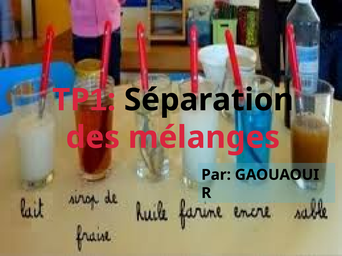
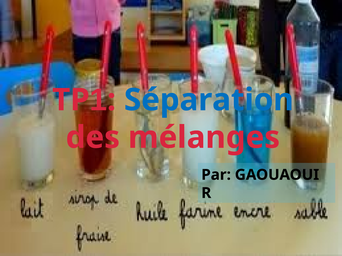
Séparation colour: black -> blue (209, 100)
